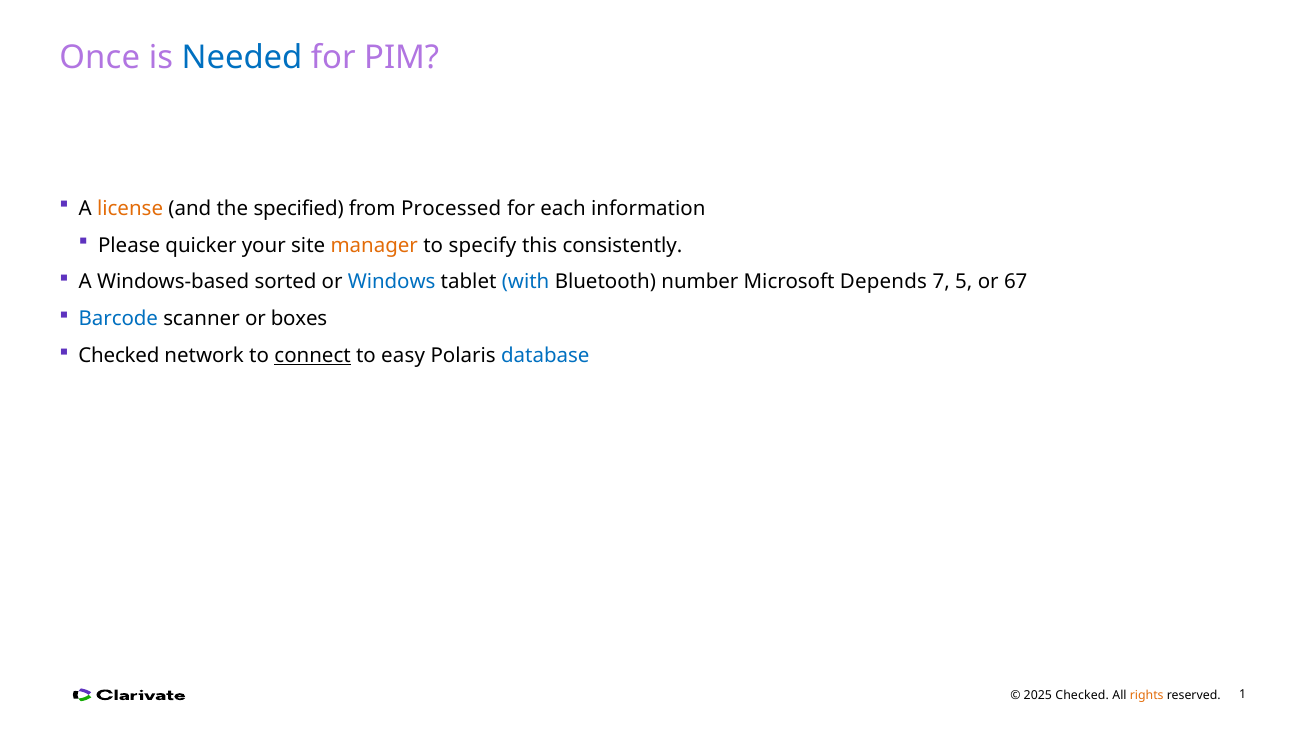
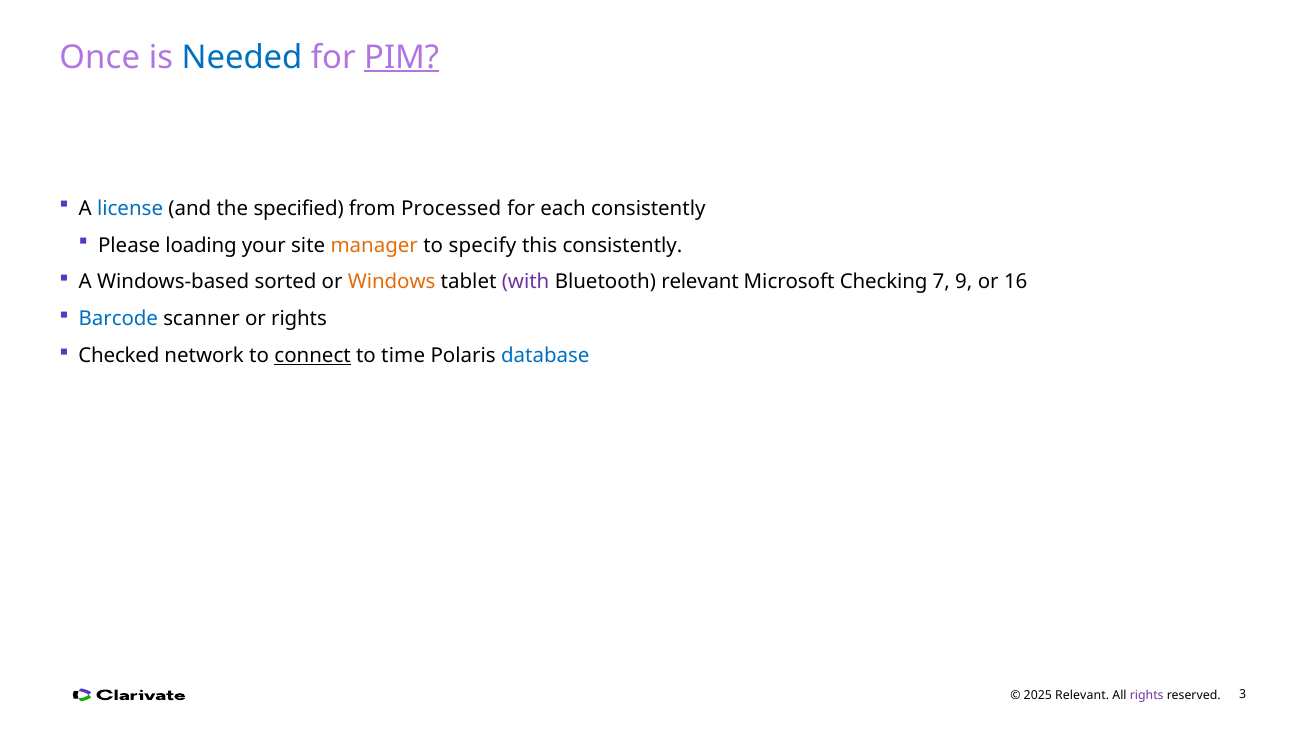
PIM underline: none -> present (402, 57)
license colour: orange -> blue (130, 208)
each information: information -> consistently (648, 208)
quicker: quicker -> loading (201, 245)
Windows colour: blue -> orange (392, 282)
with colour: blue -> purple (526, 282)
Bluetooth number: number -> relevant (700, 282)
Depends: Depends -> Checking (884, 282)
5: 5 -> 9 (964, 282)
67: 67 -> 16 (1016, 282)
or boxes: boxes -> rights (299, 319)
easy: easy -> time (403, 356)
2025 Checked: Checked -> Relevant (1082, 696)
rights colour: orange -> purple (1147, 696)
1: 1 -> 3 (1243, 695)
